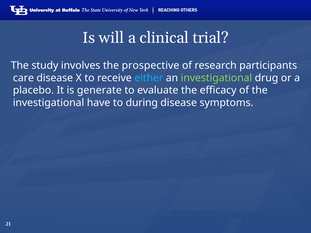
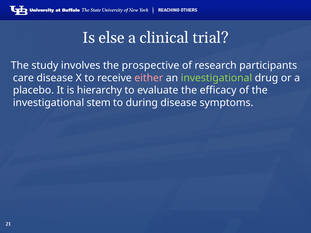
will: will -> else (112, 38)
either colour: light blue -> pink (149, 78)
generate: generate -> hierarchy (99, 90)
have: have -> stem (99, 103)
